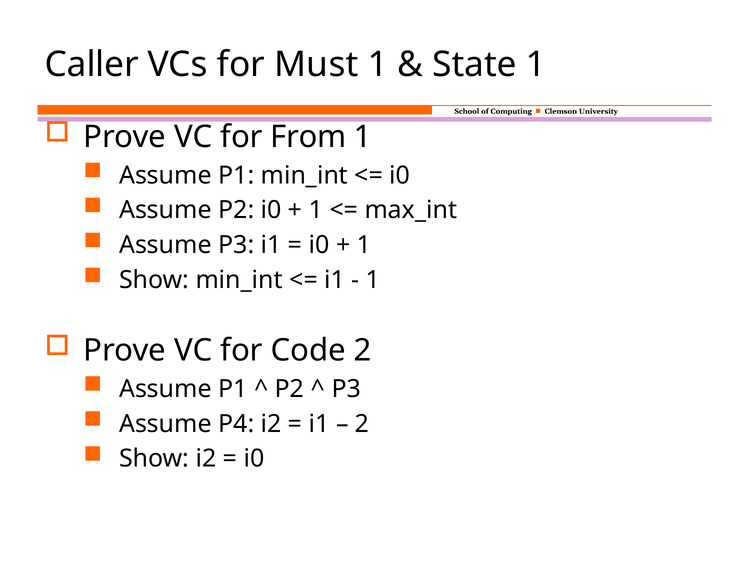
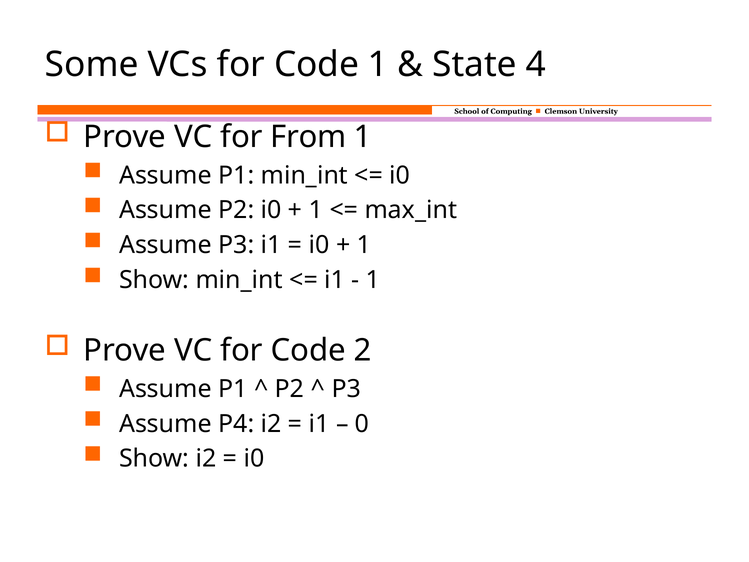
Caller: Caller -> Some (92, 65)
VCs for Must: Must -> Code (317, 65)
State 1: 1 -> 4 (536, 65)
2: 2 -> 0 (362, 424)
